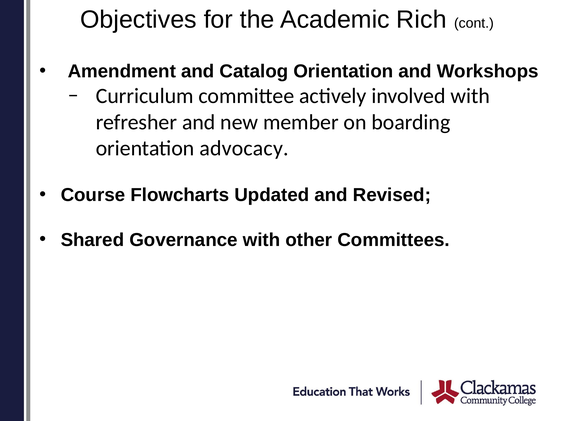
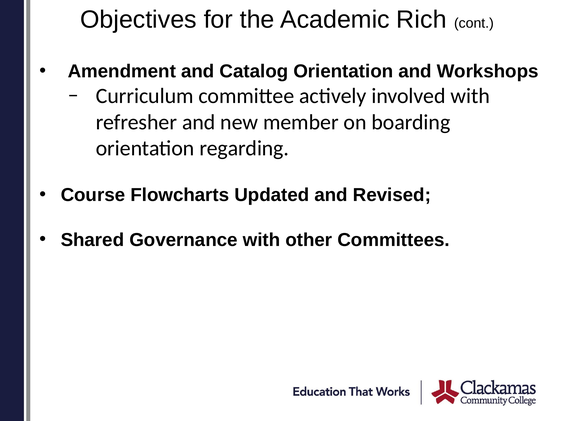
advocacy: advocacy -> regarding (244, 149)
